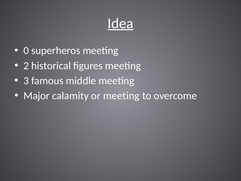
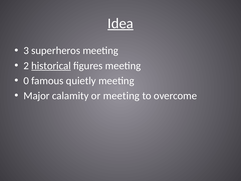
0: 0 -> 3 (26, 51)
historical underline: none -> present (51, 66)
3: 3 -> 0 (26, 81)
middle: middle -> quietly (81, 81)
